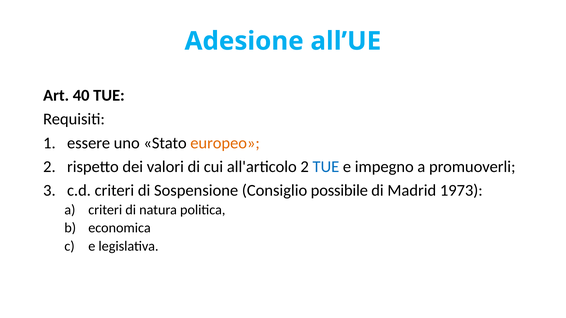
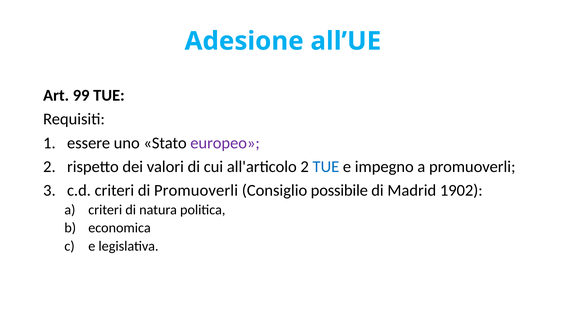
40: 40 -> 99 (81, 96)
europeo colour: orange -> purple (225, 143)
di Sospensione: Sospensione -> Promuoverli (196, 190)
1973: 1973 -> 1902 (461, 190)
